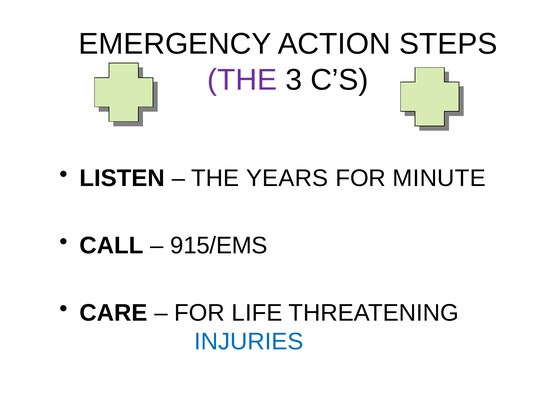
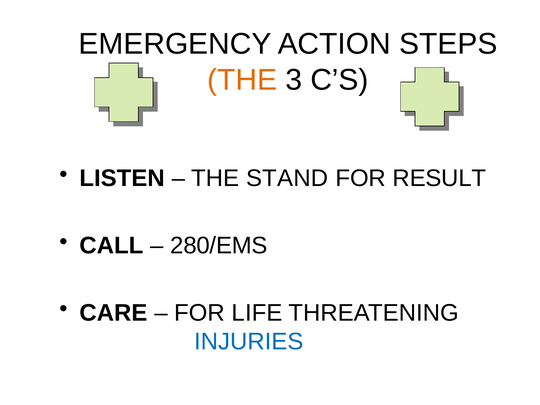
THE colour: purple -> orange (242, 80)
YEARS: YEARS -> STAND (287, 178)
MINUTE: MINUTE -> RESULT (439, 178)
915/EMS: 915/EMS -> 280/EMS (219, 246)
